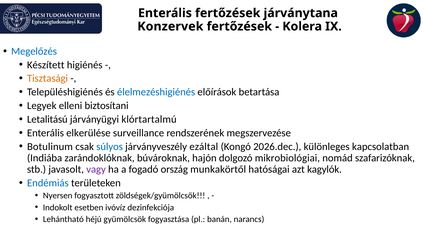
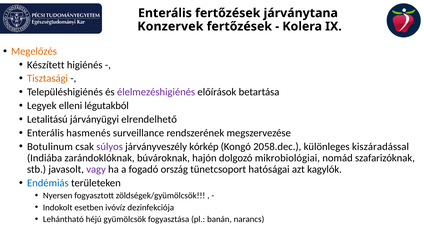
Megelőzés colour: blue -> orange (34, 51)
élelmezéshigiénés colour: blue -> purple (156, 92)
biztosítani: biztosítani -> légutakból (107, 106)
klórtartalmú: klórtartalmú -> elrendelhető (149, 120)
elkerülése: elkerülése -> hasmenés (88, 133)
súlyos colour: blue -> purple (110, 147)
ezáltal: ezáltal -> kórkép (204, 147)
2026.dec: 2026.dec -> 2058.dec (277, 147)
kapcsolatban: kapcsolatban -> kiszáradással (381, 147)
munkakörtől: munkakörtől -> tünetcsoport (218, 170)
